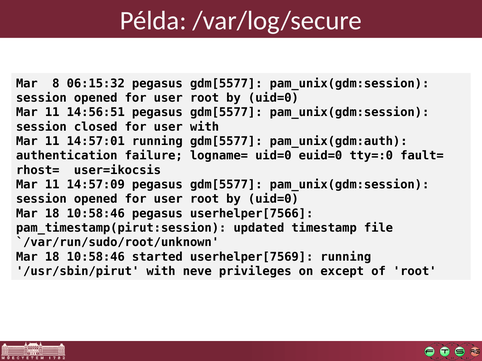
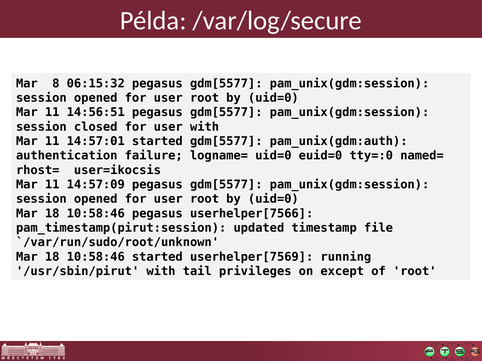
14:57:01 running: running -> started (157, 141)
fault=: fault= -> named= (422, 156)
neve: neve -> tail (197, 272)
